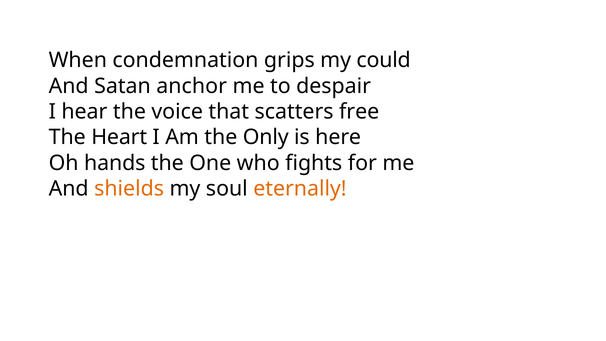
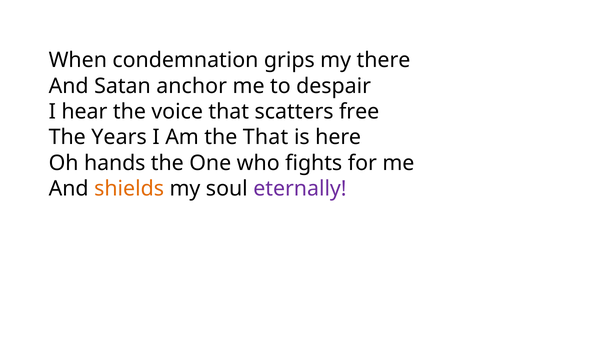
could: could -> there (384, 60)
Heart: Heart -> Years (119, 137)
the Only: Only -> That (266, 137)
eternally colour: orange -> purple (300, 189)
